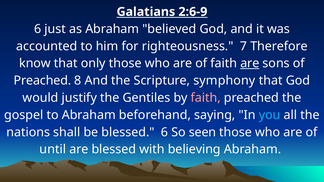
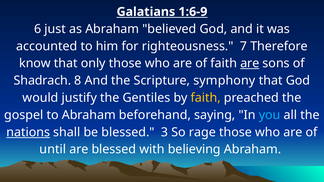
2:6-9: 2:6-9 -> 1:6-9 (193, 12)
Preached: Preached -> Shadrach (42, 81)
faith colour: pink -> yellow (206, 98)
nations underline: none -> present (28, 132)
blessed 6: 6 -> 3 (165, 132)
seen: seen -> rage (202, 132)
